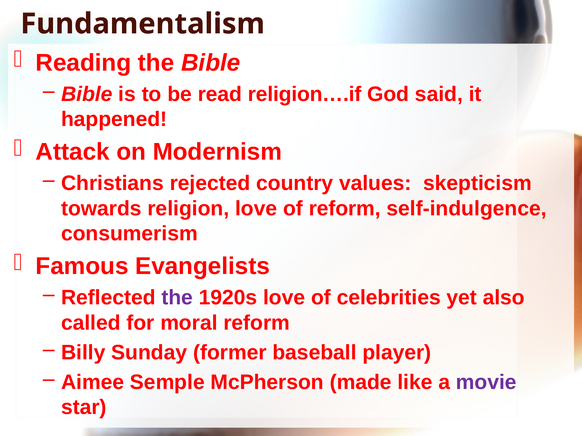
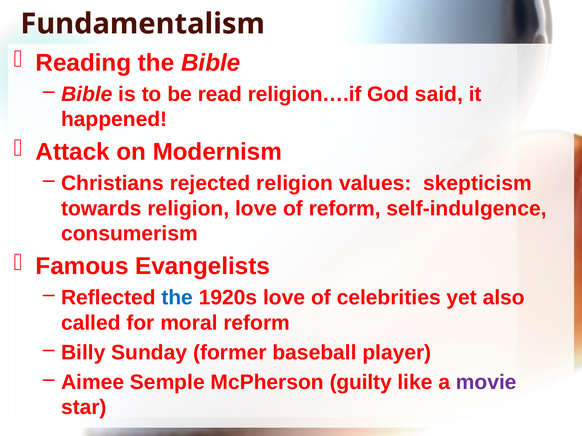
rejected country: country -> religion (295, 183)
the colour: purple -> blue (177, 298)
made: made -> guilty (361, 383)
